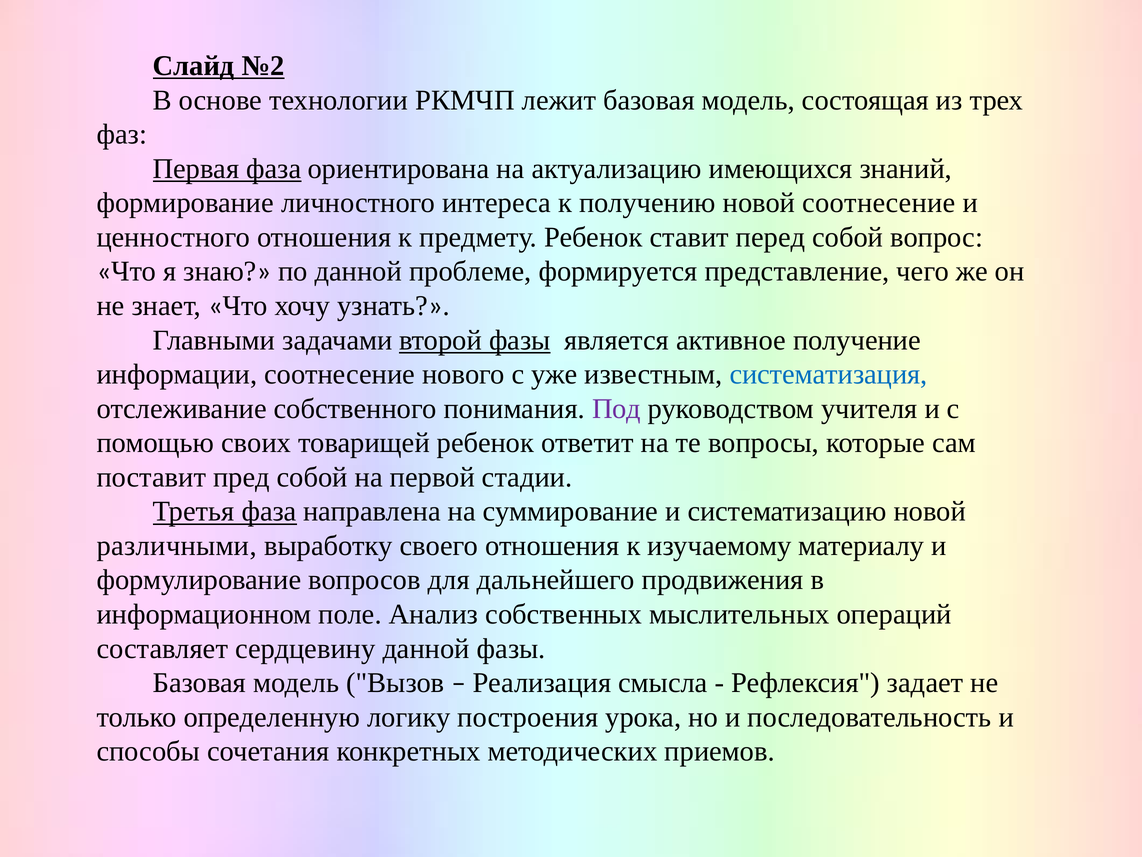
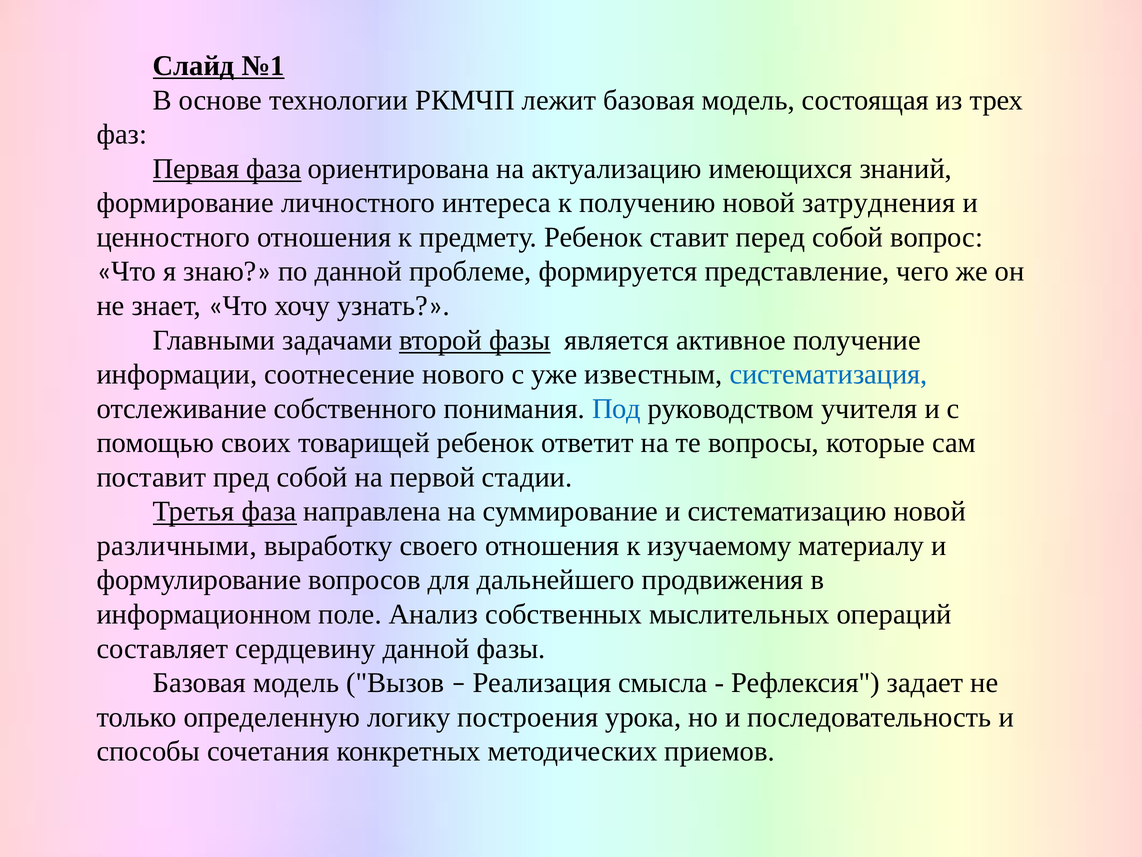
№2: №2 -> №1 (263, 66)
новой соотнесение: соотнесение -> затруднения (879, 203)
Под colour: purple -> blue (616, 408)
